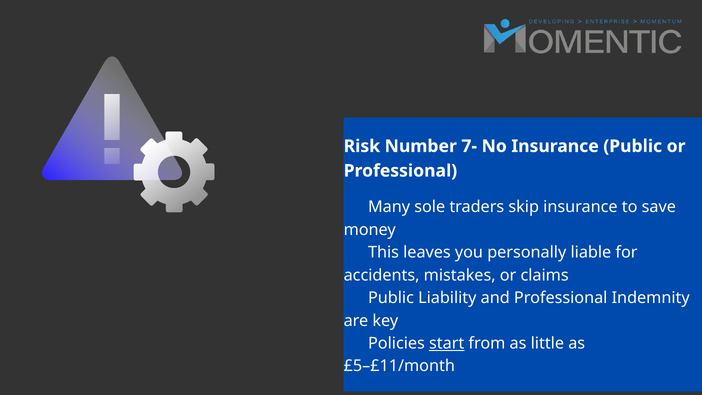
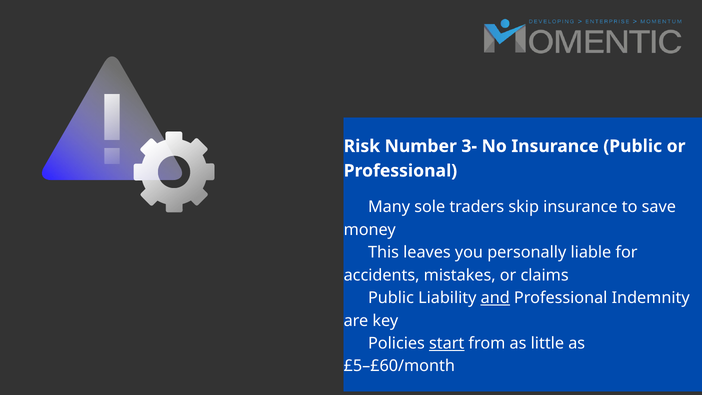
7-: 7- -> 3- (469, 146)
and underline: none -> present (495, 298)
£5–£11/month: £5–£11/month -> £5–£60/month (399, 366)
